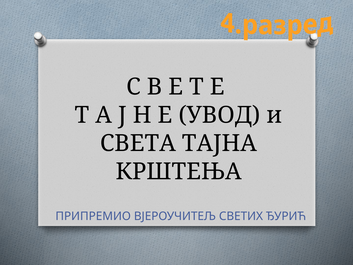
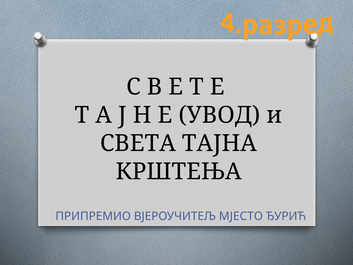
СВЕТИХ: СВЕТИХ -> МЈЕСТО (241, 216)
